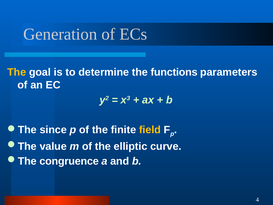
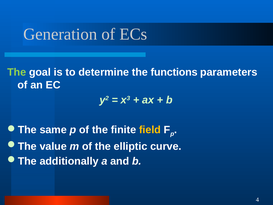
The colour: yellow -> light green (17, 72)
since: since -> same (53, 130)
congruence: congruence -> additionally (69, 161)
